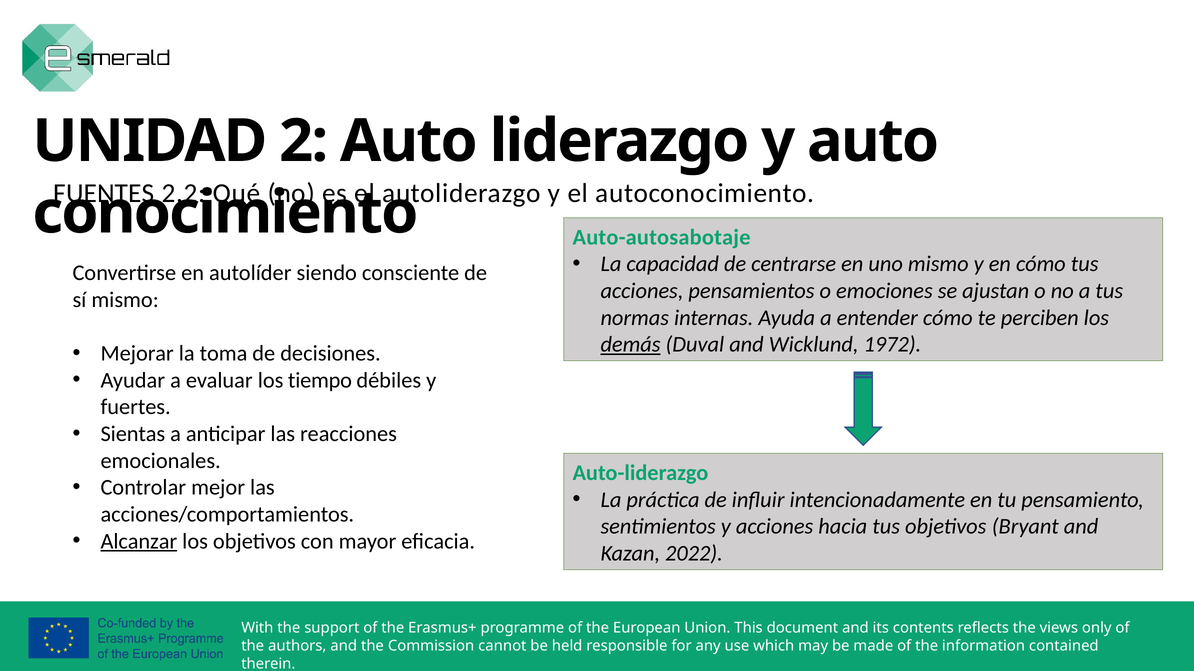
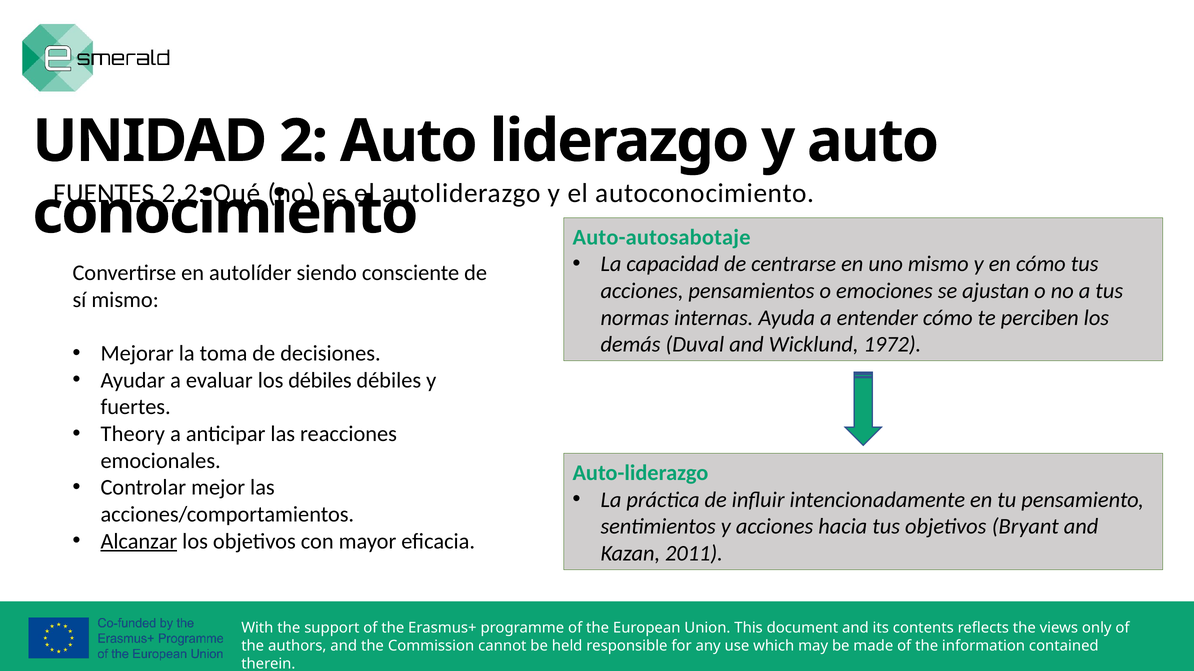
demás underline: present -> none (631, 345)
los tiempo: tiempo -> débiles (320, 381)
Sientas: Sientas -> Theory (133, 434)
2022: 2022 -> 2011 (694, 554)
